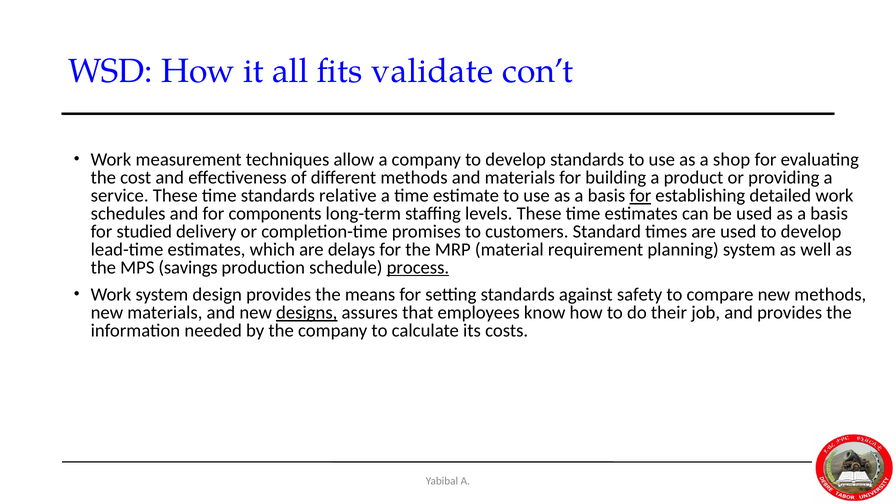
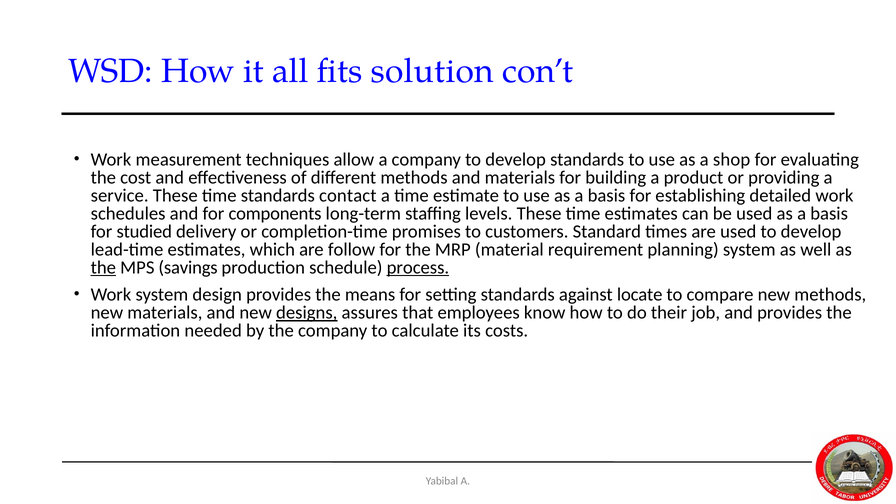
validate: validate -> solution (432, 71)
relative: relative -> contact (348, 196)
for underline: present -> none (640, 196)
delays: delays -> follow (352, 250)
the underline: none -> present (103, 267)
safety: safety -> locate (640, 295)
